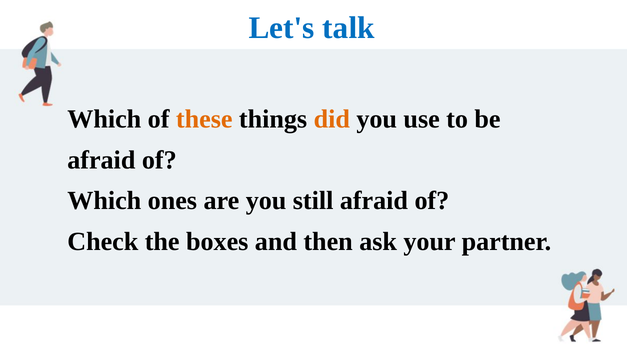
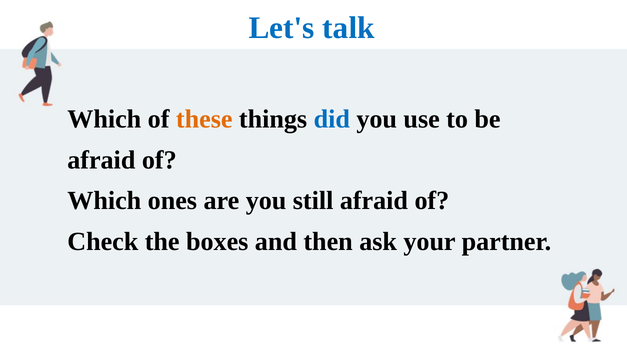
did colour: orange -> blue (332, 119)
